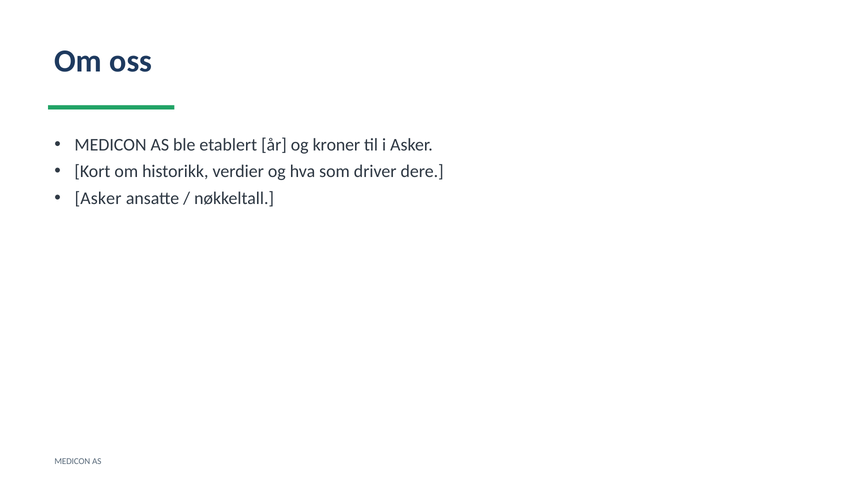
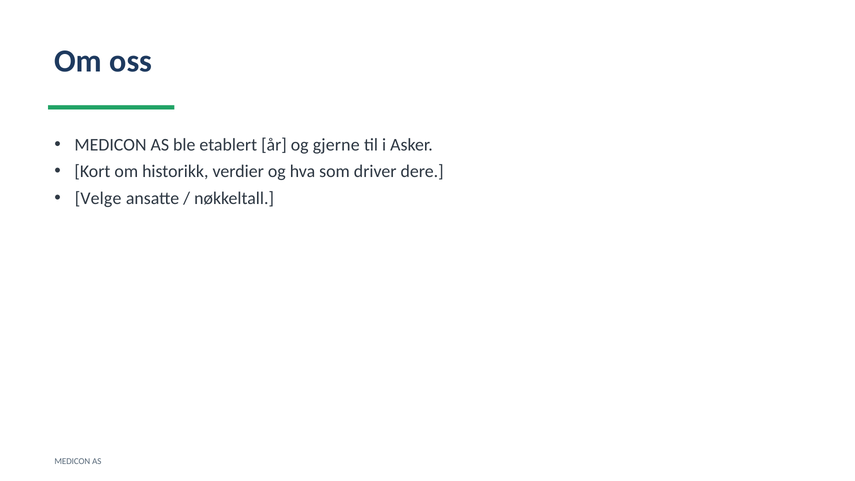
kroner: kroner -> gjerne (336, 145)
Asker: Asker -> Velge (98, 198)
